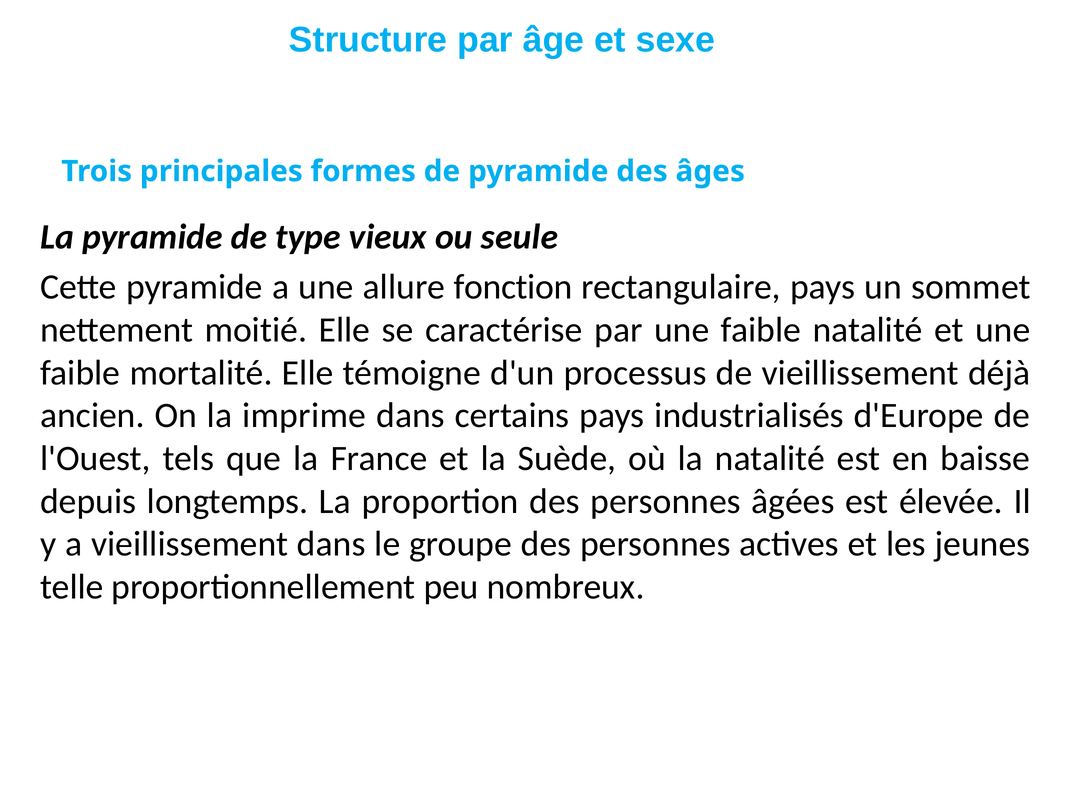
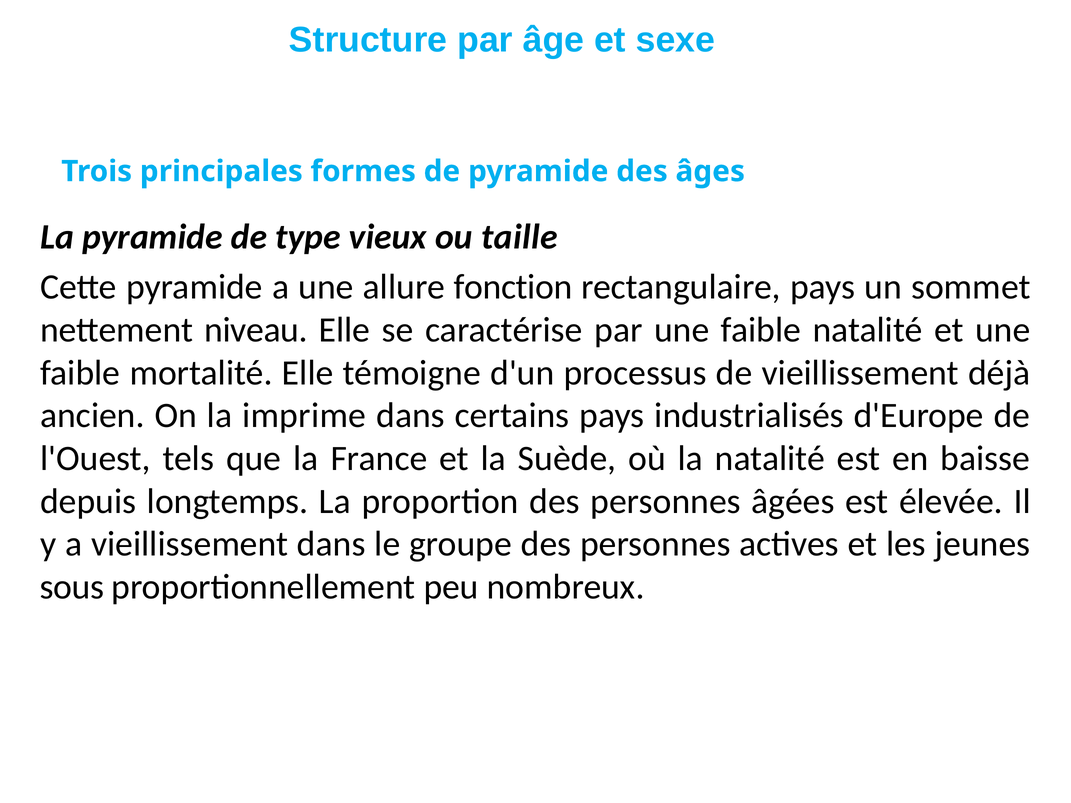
seule: seule -> taille (519, 237)
moitié: moitié -> niveau (256, 330)
telle: telle -> sous (72, 587)
